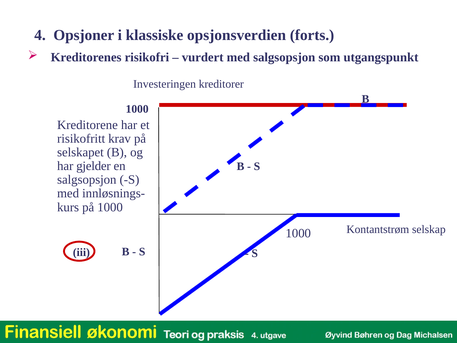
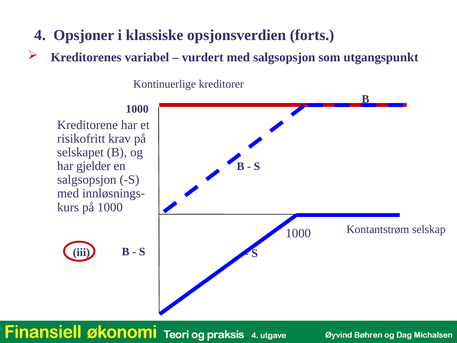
risikofri: risikofri -> variabel (147, 57)
Investeringen: Investeringen -> Kontinuerlige (165, 84)
